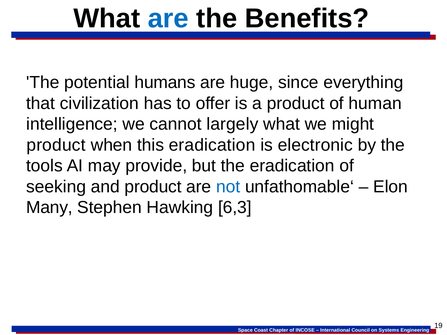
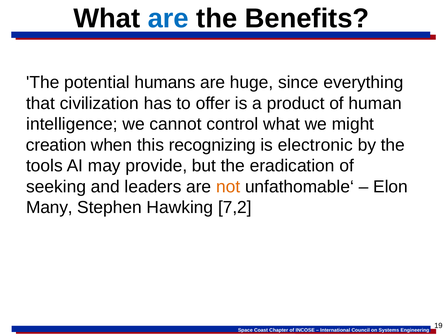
largely: largely -> control (232, 124)
product: product -> creation (56, 145)
this eradication: eradication -> recognizing (212, 145)
and product: product -> leaders (153, 187)
not colour: blue -> orange (228, 187)
6,3: 6,3 -> 7,2 (235, 208)
